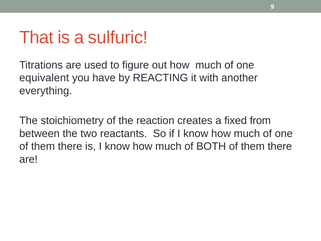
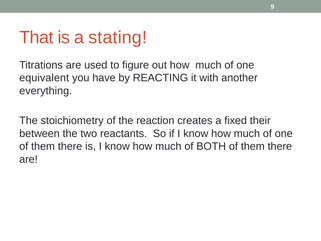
sulfuric: sulfuric -> stating (118, 37)
from: from -> their (260, 121)
